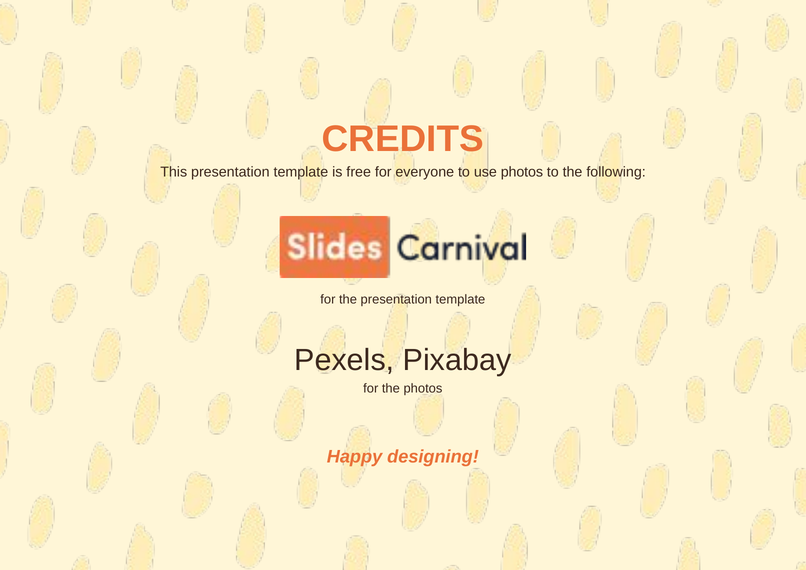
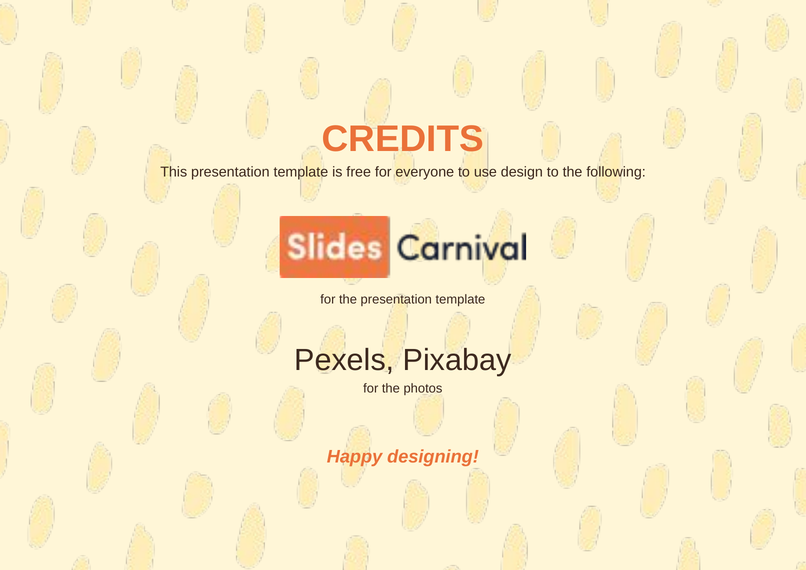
use photos: photos -> design (522, 172)
